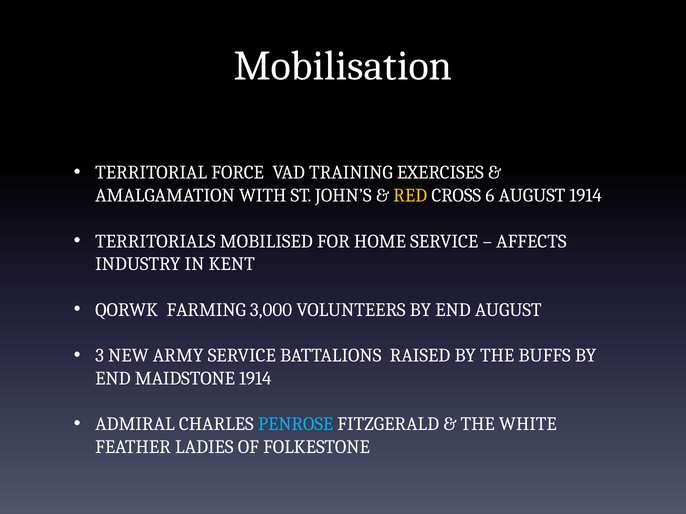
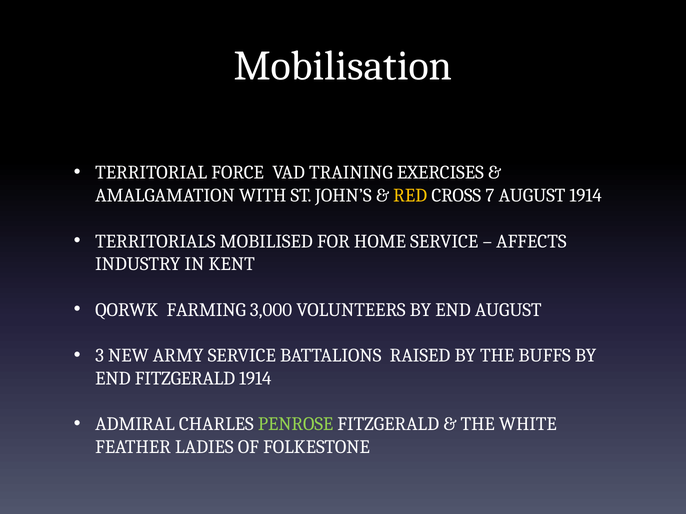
6: 6 -> 7 (490, 196)
END MAIDSTONE: MAIDSTONE -> FITZGERALD (185, 379)
PENROSE colour: light blue -> light green (296, 424)
